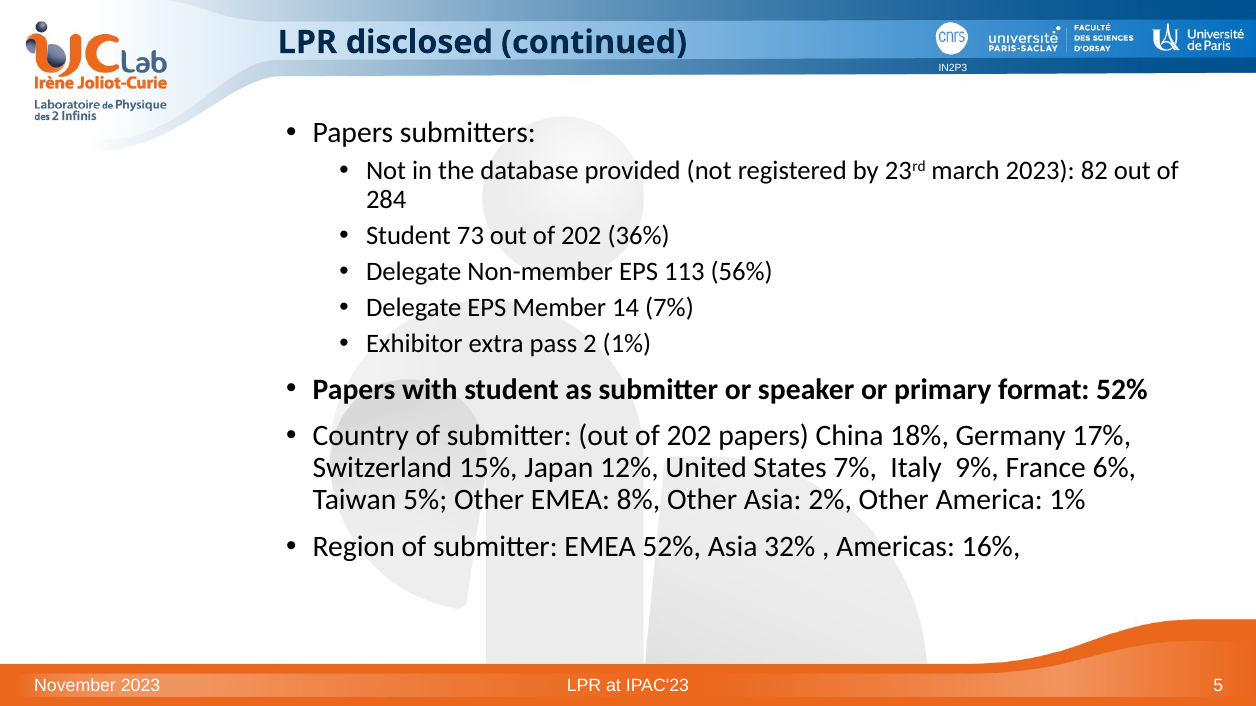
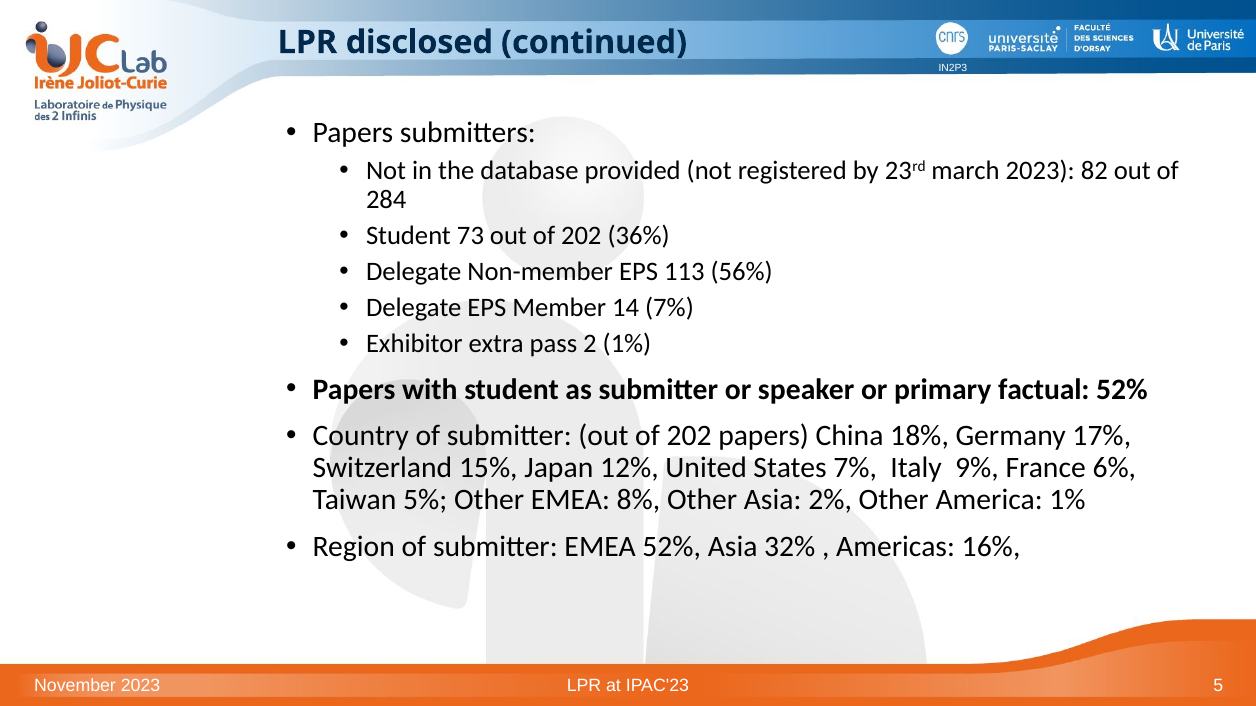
format: format -> factual (1044, 390)
